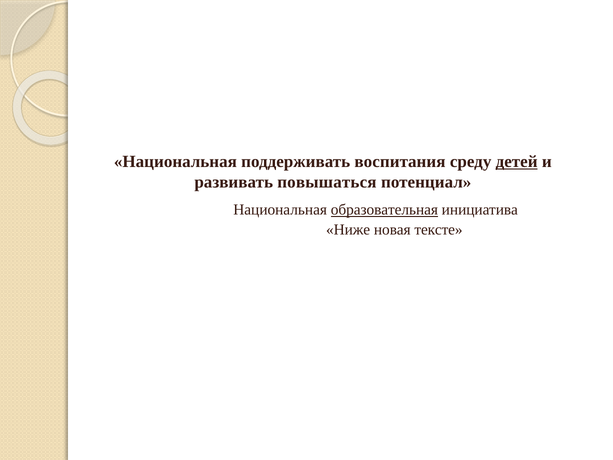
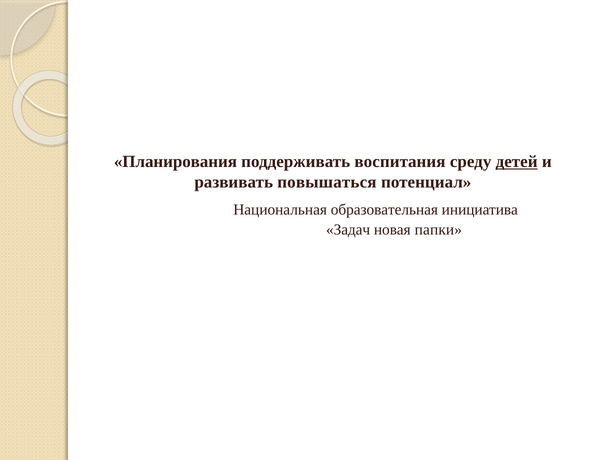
Национальная: Национальная -> Планирования (175, 161)
образовательная underline: present -> none (384, 210)
Ниже: Ниже -> Задач (348, 230)
тексте: тексте -> папки (438, 230)
